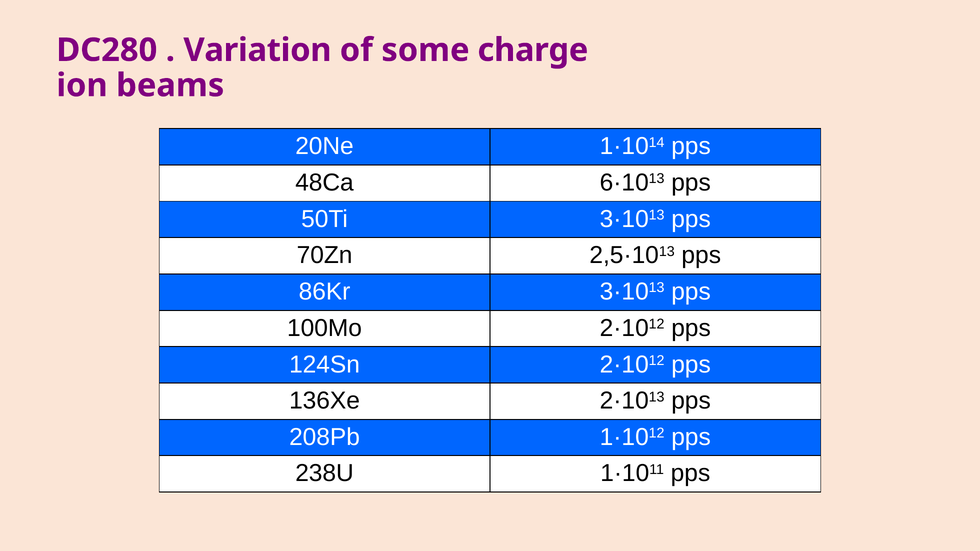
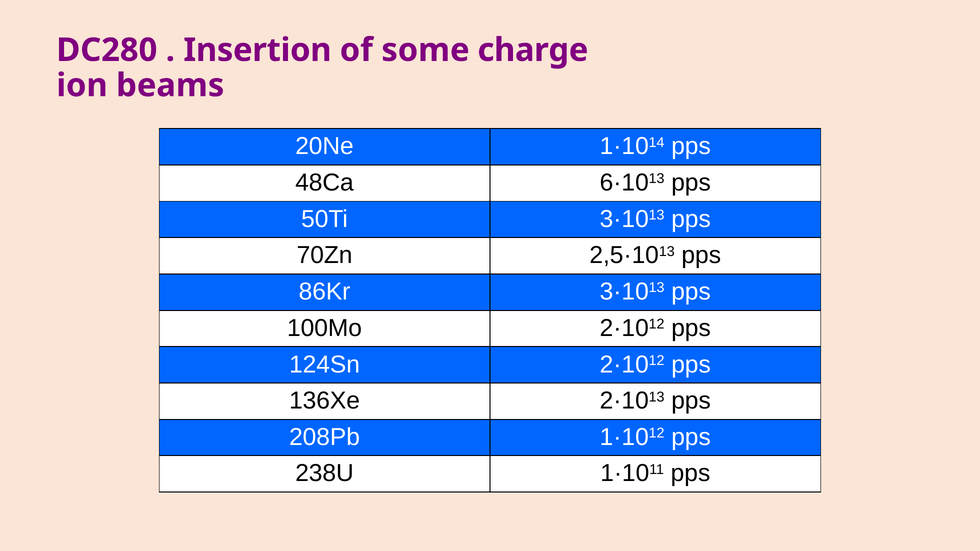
Variation: Variation -> Insertion (257, 50)
